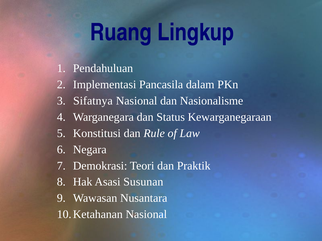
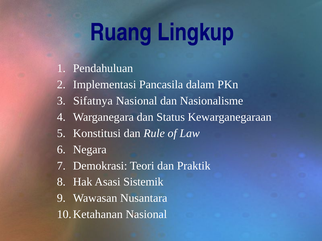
Susunan: Susunan -> Sistemik (143, 182)
